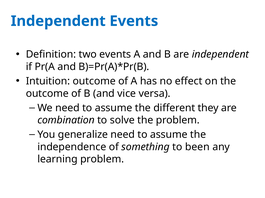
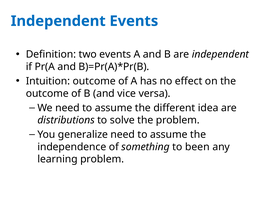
they: they -> idea (208, 108)
combination: combination -> distributions (66, 121)
